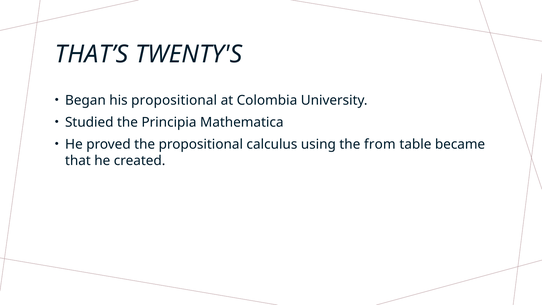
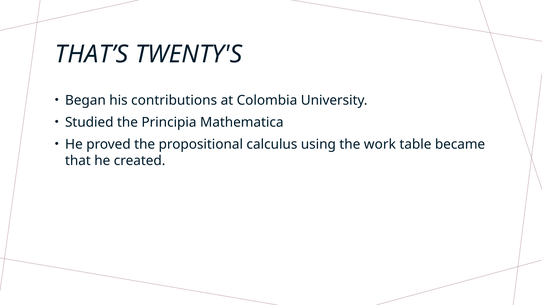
his propositional: propositional -> contributions (174, 100)
from: from -> work (380, 144)
